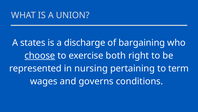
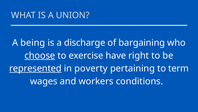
states: states -> being (33, 43)
both: both -> have (116, 55)
represented underline: none -> present (35, 68)
nursing: nursing -> poverty (91, 68)
governs: governs -> workers (96, 81)
